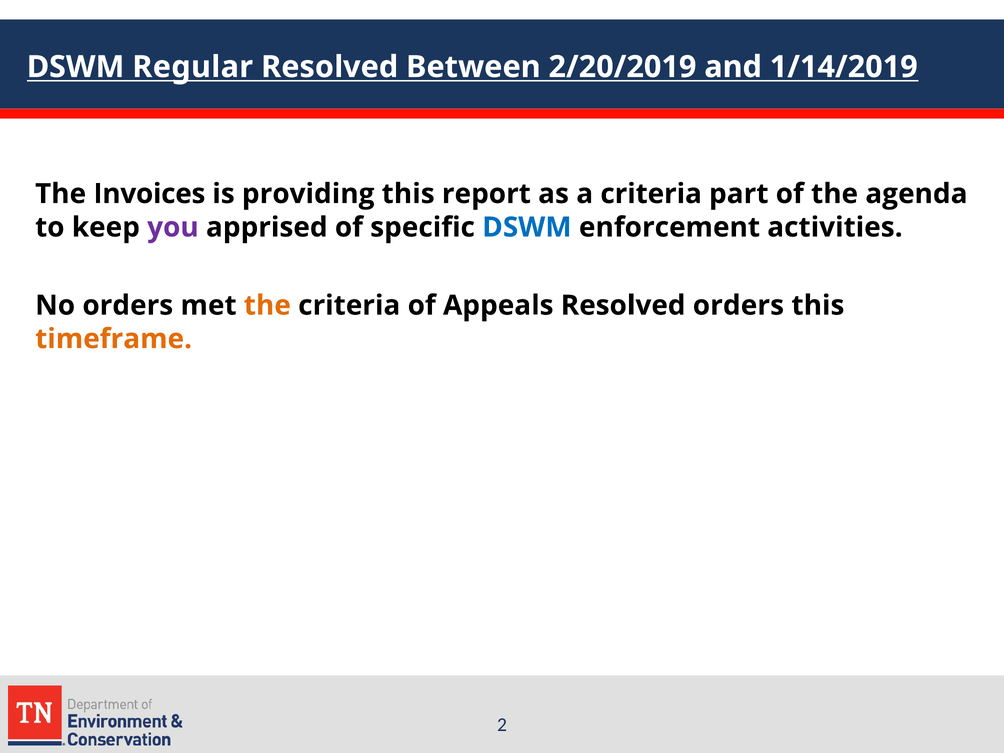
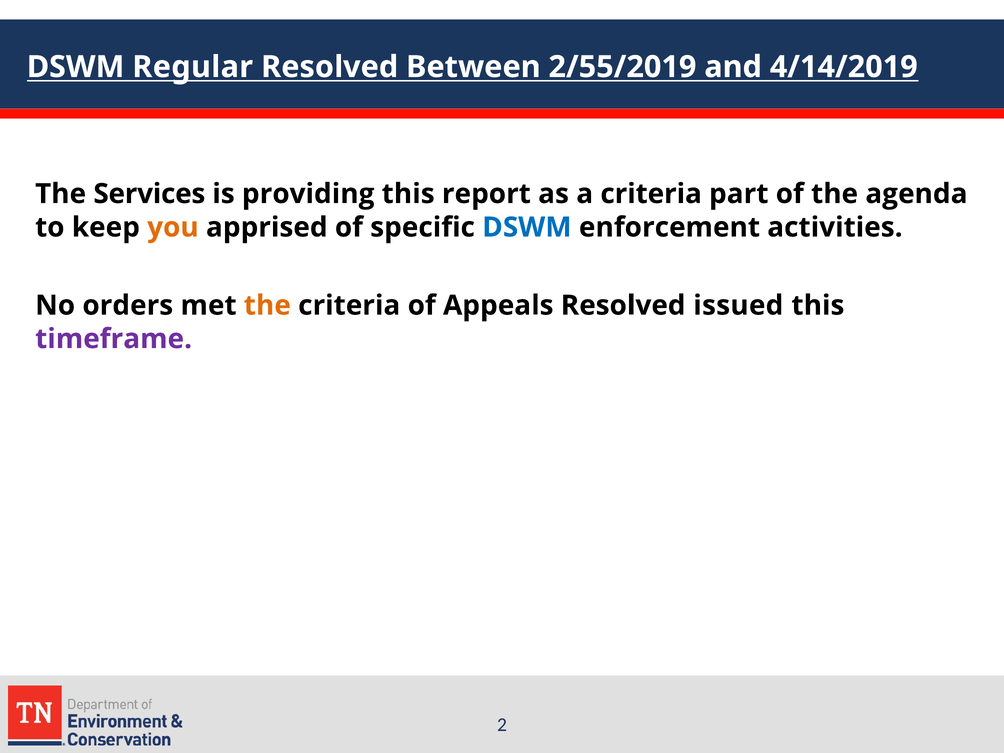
2/20/2019: 2/20/2019 -> 2/55/2019 (622, 67)
1/14/2019: 1/14/2019 -> 4/14/2019 (844, 67)
Invoices: Invoices -> Services (149, 194)
you colour: purple -> orange (173, 227)
Resolved orders: orders -> issued (738, 305)
timeframe colour: orange -> purple (114, 339)
